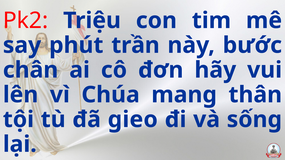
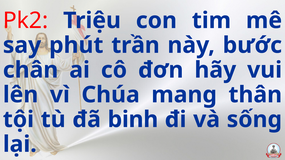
gieo: gieo -> binh (133, 120)
